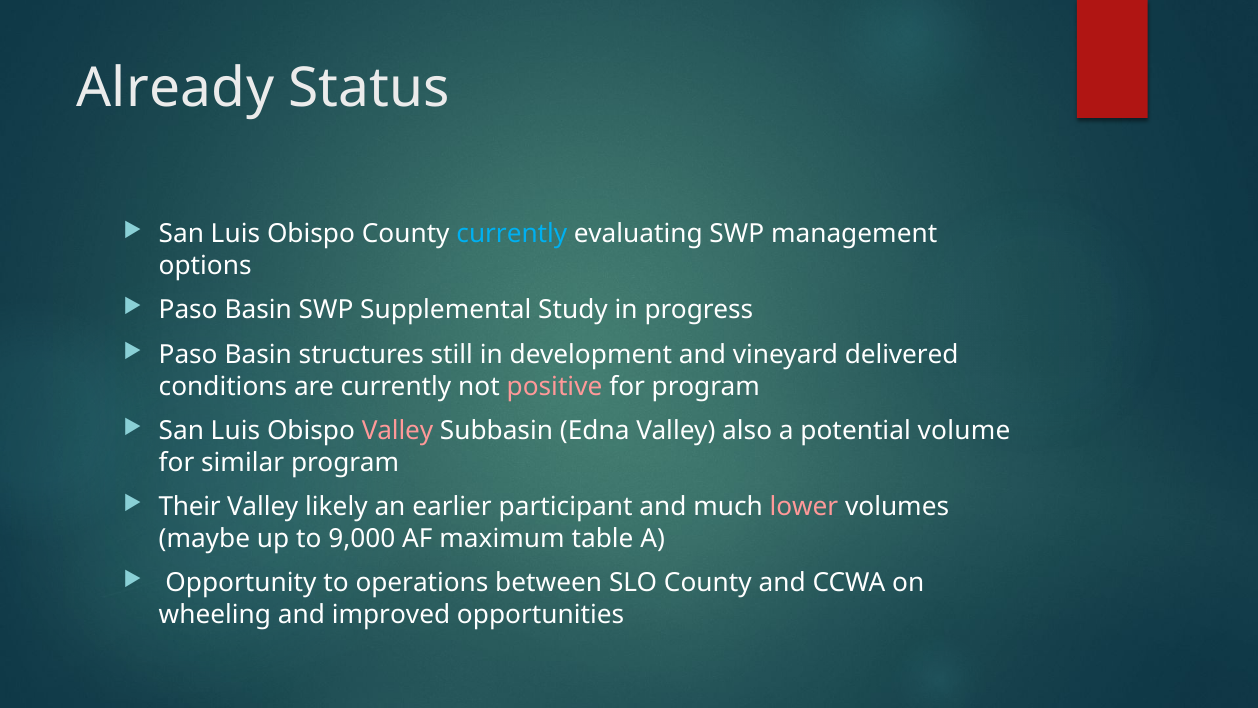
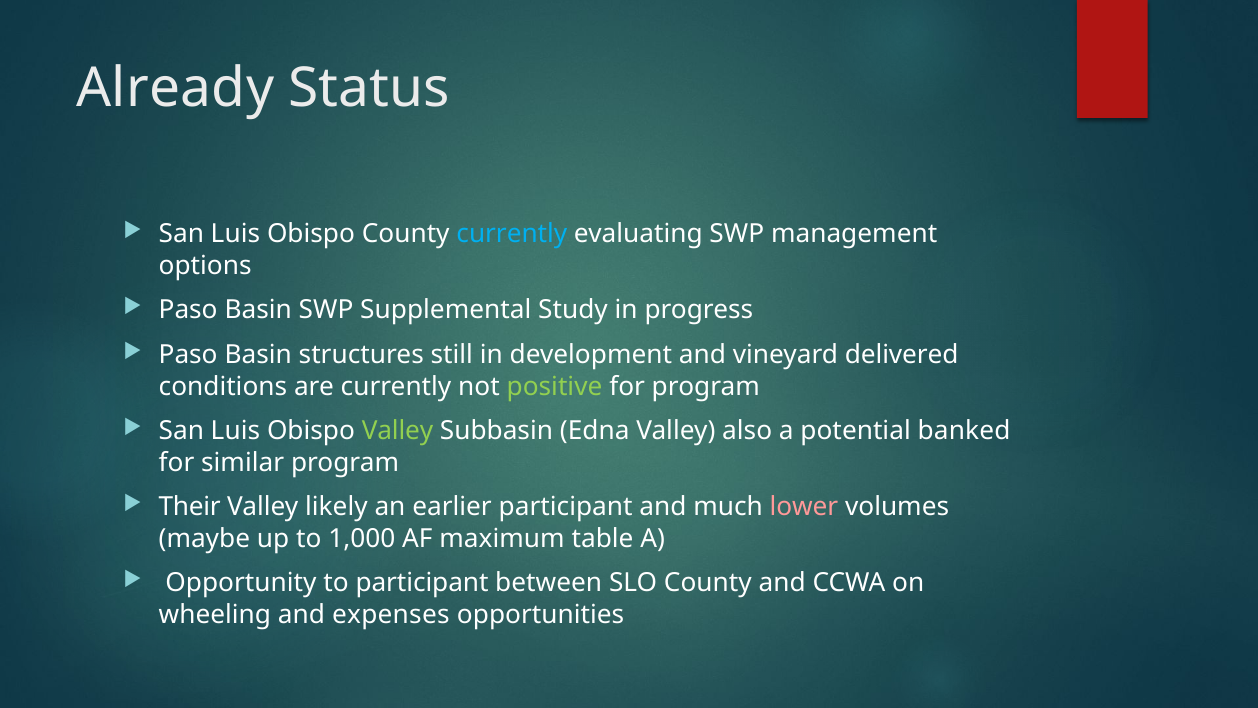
positive colour: pink -> light green (555, 386)
Valley colour: pink -> light green (398, 431)
volume: volume -> banked (964, 431)
9,000: 9,000 -> 1,000 (362, 538)
to operations: operations -> participant (422, 583)
improved: improved -> expenses (391, 614)
